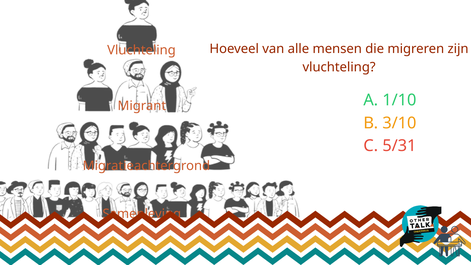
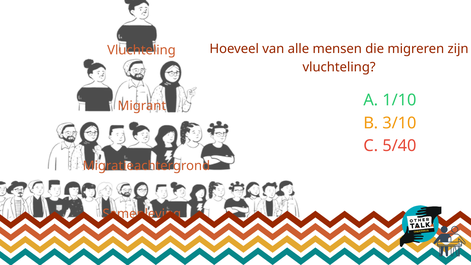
5/31: 5/31 -> 5/40 (399, 146)
